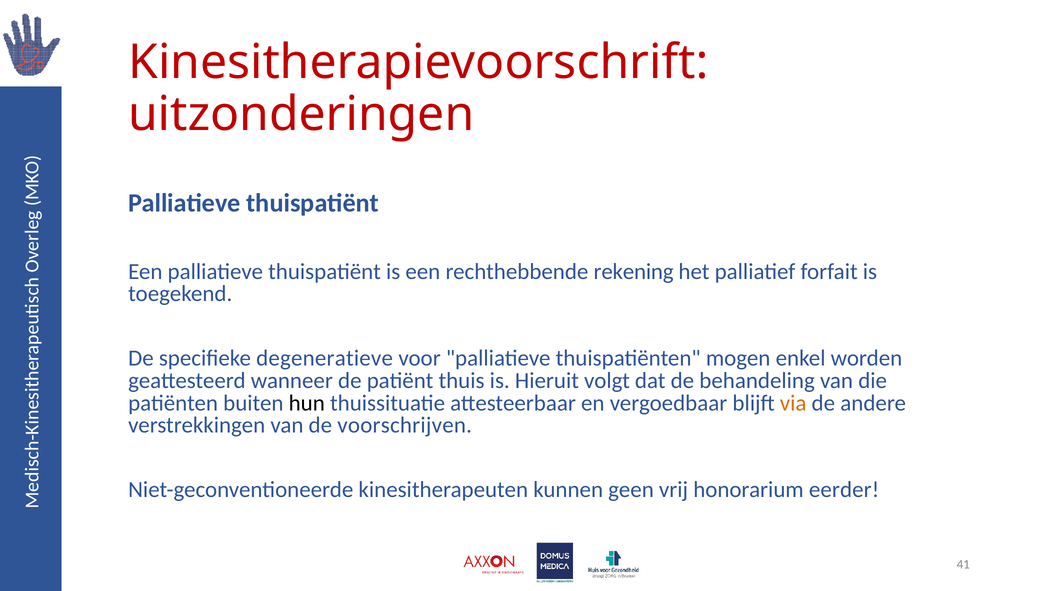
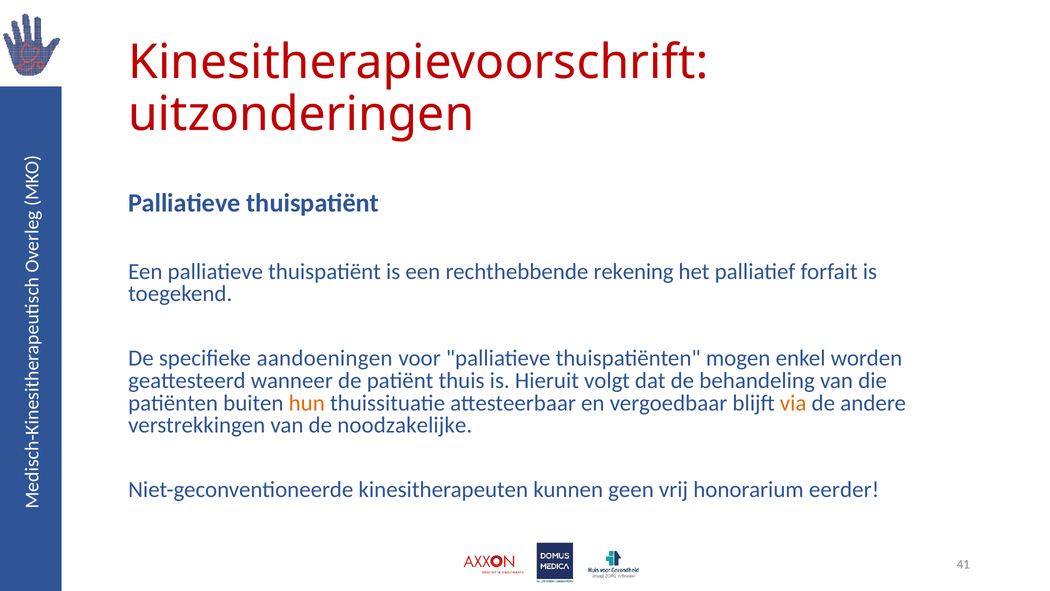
degeneratieve: degeneratieve -> aandoeningen (325, 358)
hun colour: black -> orange (307, 403)
voorschrijven: voorschrijven -> noodzakelijke (405, 425)
